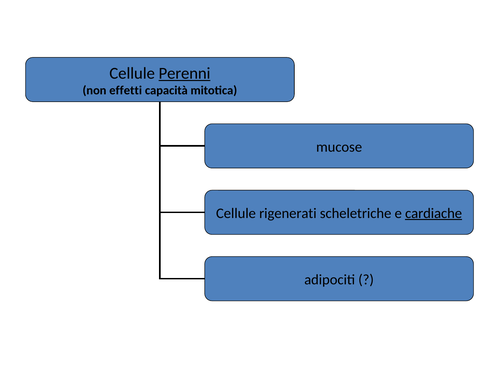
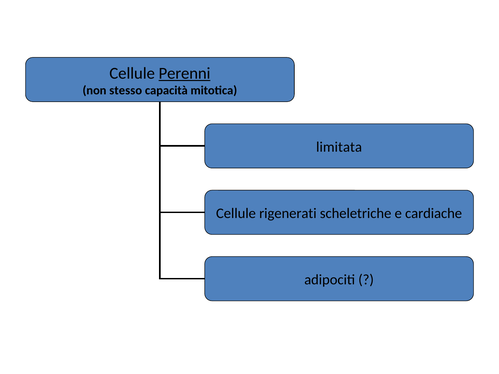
effetti: effetti -> stesso (126, 90)
mucose: mucose -> limitata (339, 147)
cardiache underline: present -> none (434, 213)
